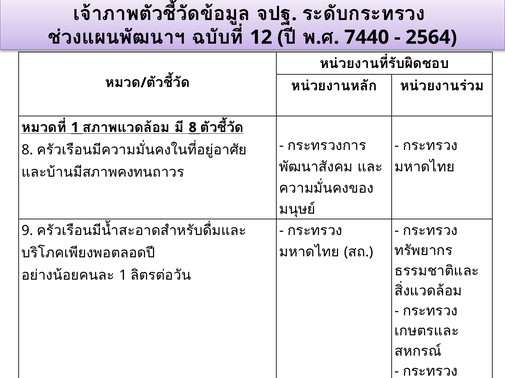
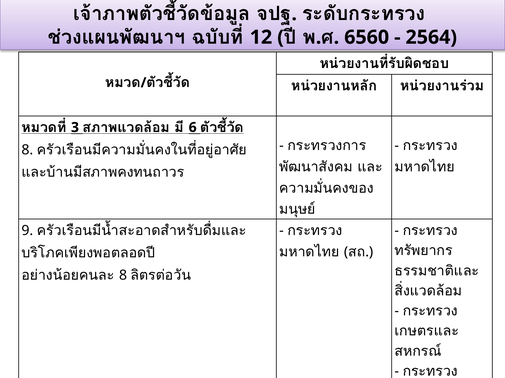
7440: 7440 -> 6560 (367, 37)
1: 1 -> 3 (75, 128)
8: 8 -> 6 (193, 128)
1: 1 -> 8 (123, 276)
